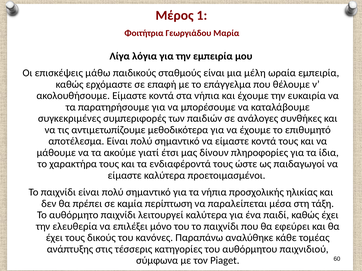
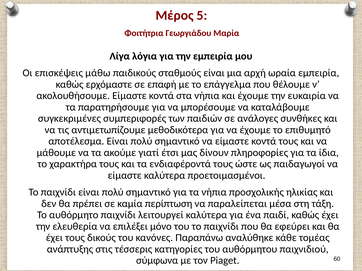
1: 1 -> 5 (202, 16)
μέλη: μέλη -> αρχή (255, 73)
